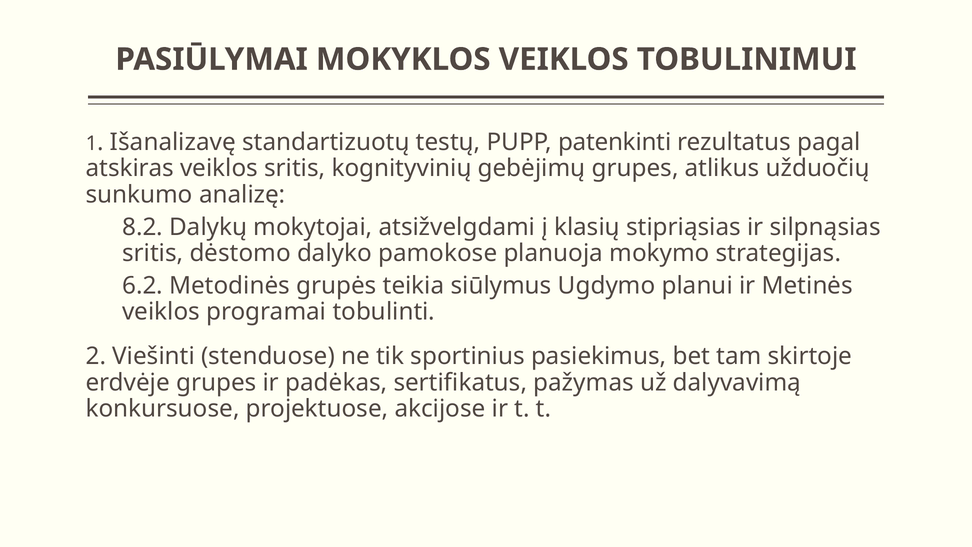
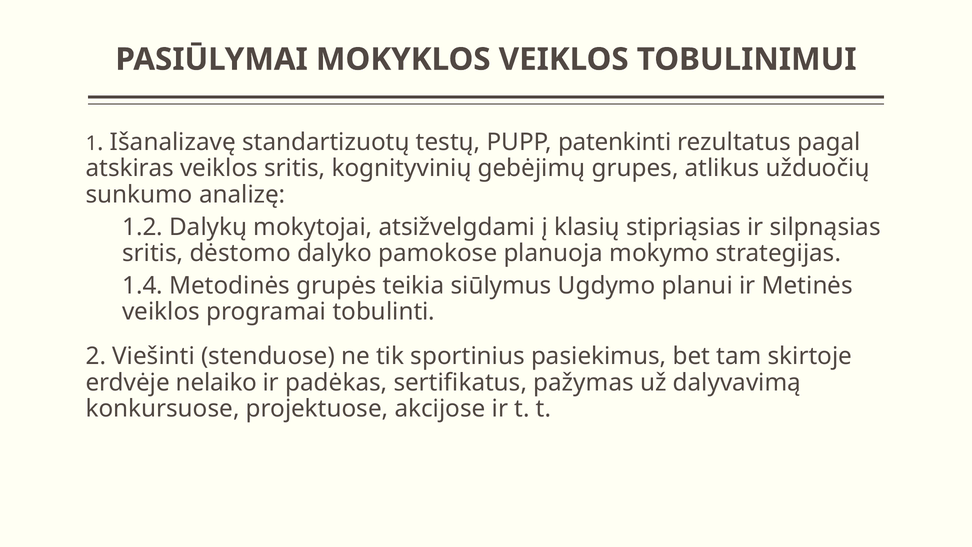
8.2: 8.2 -> 1.2 (143, 227)
6.2: 6.2 -> 1.4 (143, 285)
erdvėje grupes: grupes -> nelaiko (216, 382)
